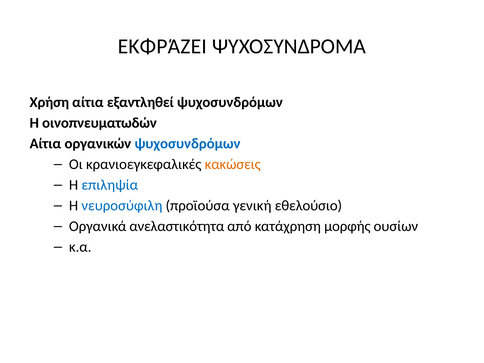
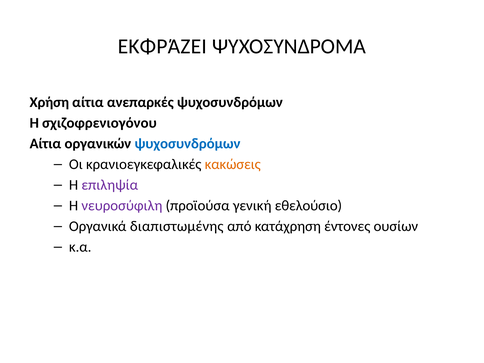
εξαντληθεί: εξαντληθεί -> ανεπαρκές (140, 102)
οινοπνευματωδών: οινοπνευματωδών -> σχιζοφρενιογόνου (99, 123)
επιληψία colour: blue -> purple (110, 185)
νευροσύφιλη colour: blue -> purple (122, 206)
ανελαστικότητα: ανελαστικότητα -> διαπιστωμένης (177, 226)
μορφής: μορφής -> έντονες (347, 226)
